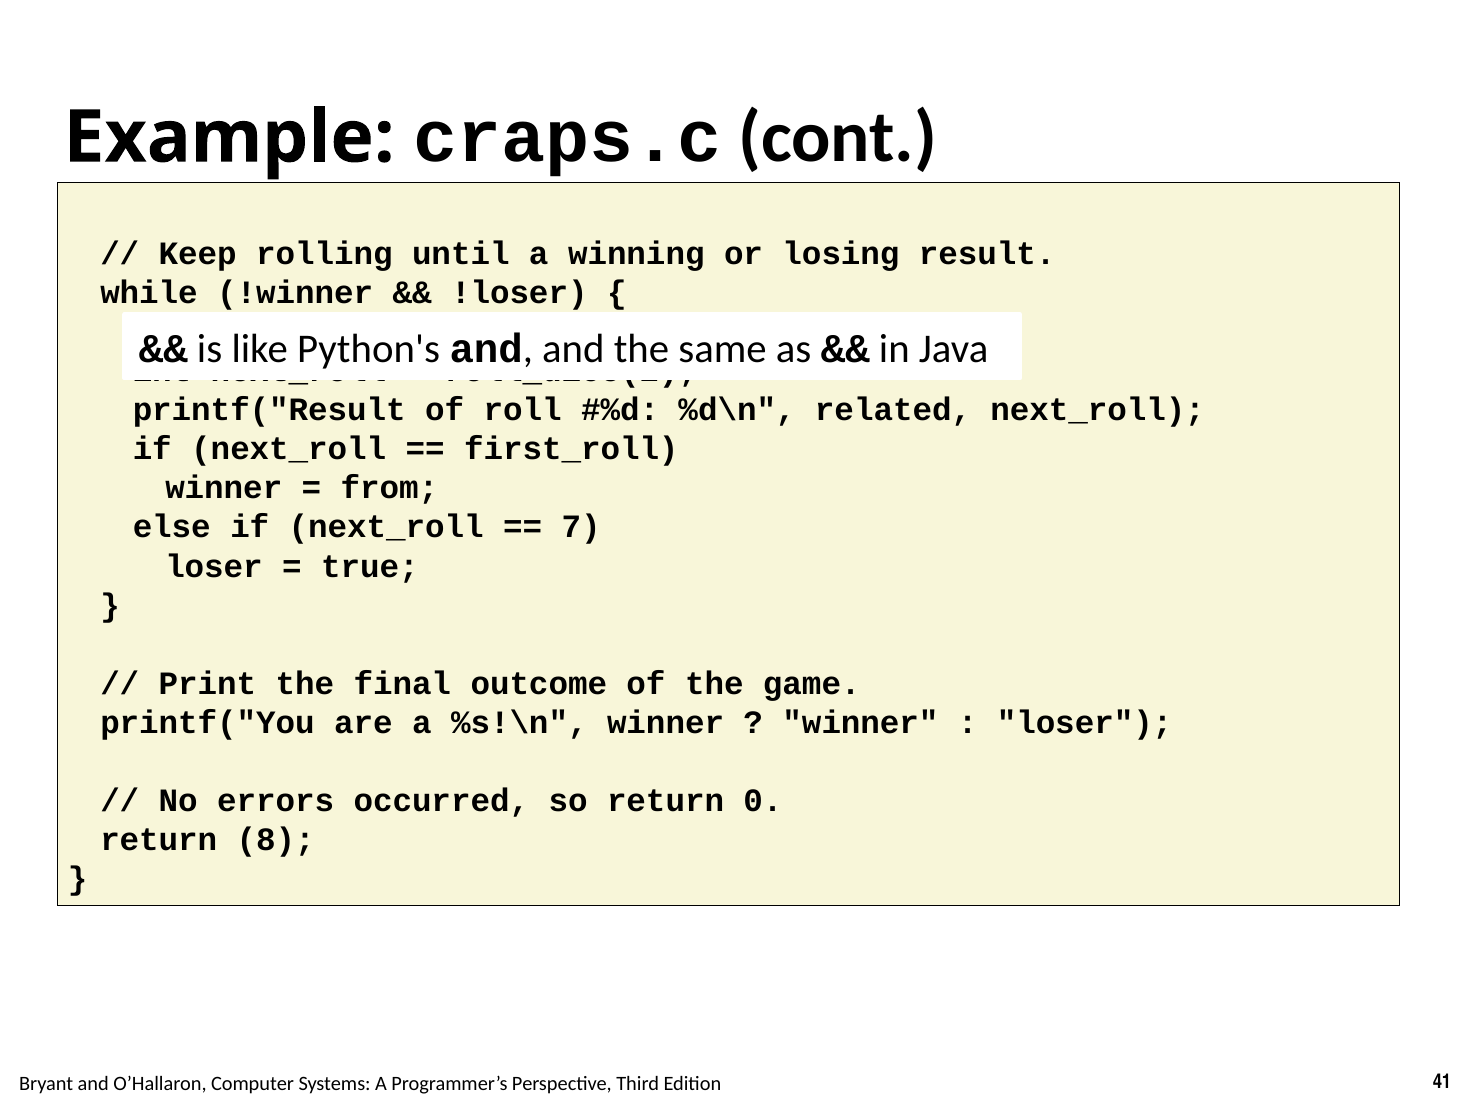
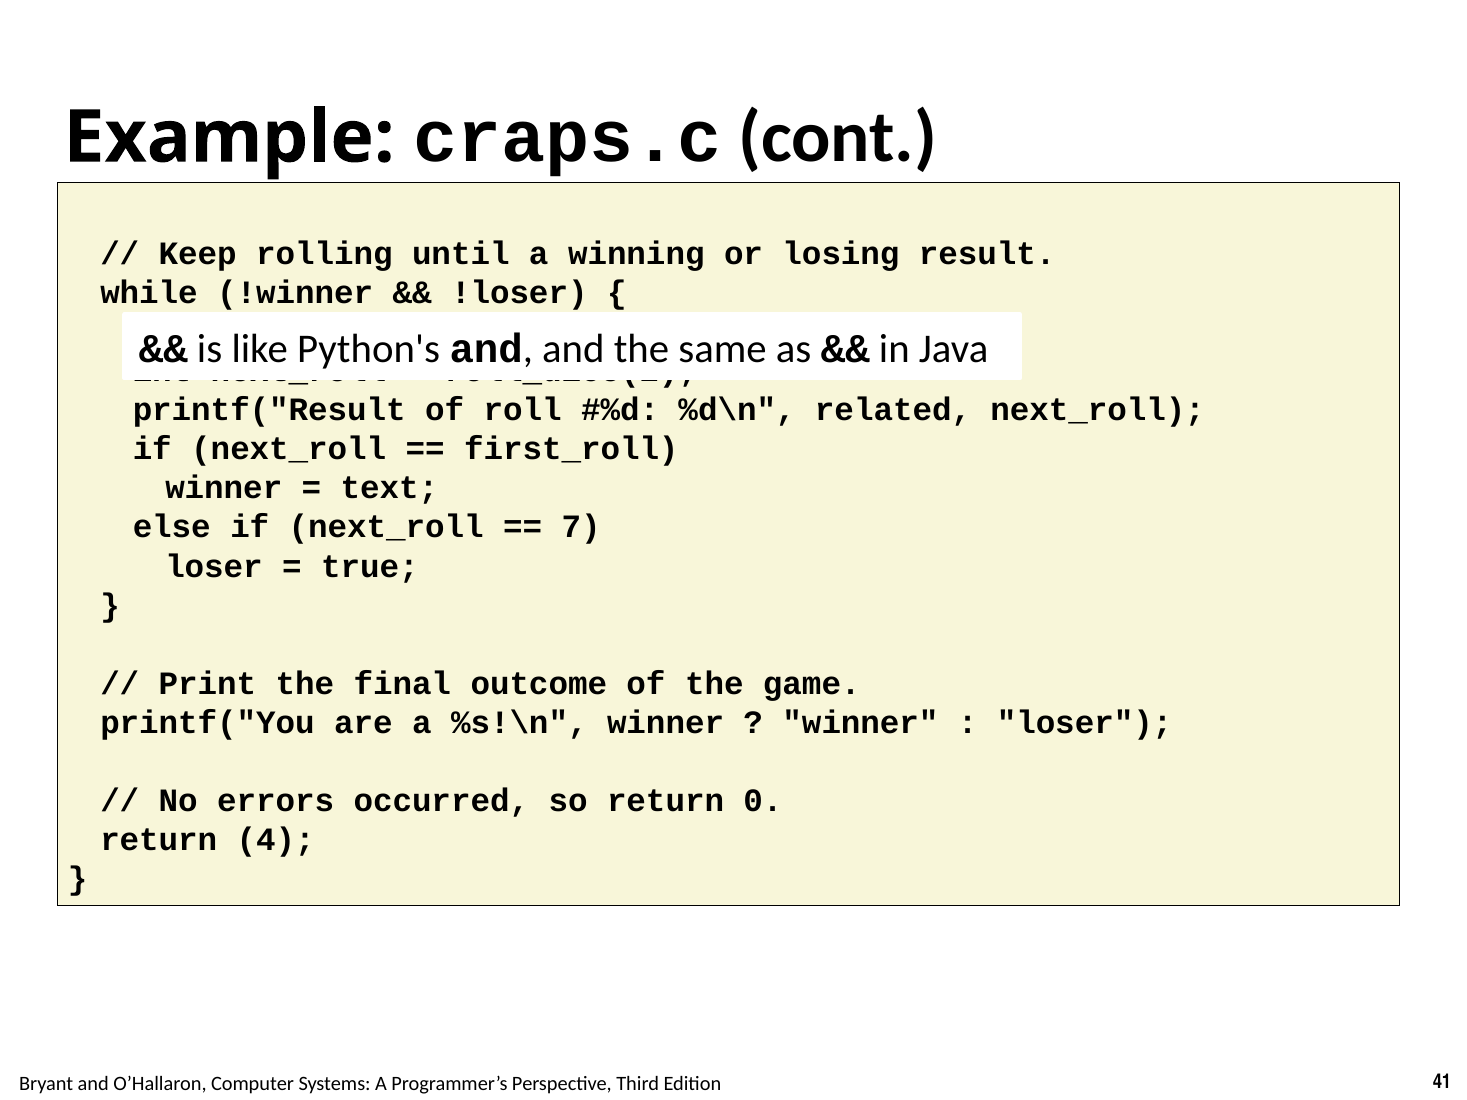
from: from -> text (389, 488)
8: 8 -> 4 (276, 840)
